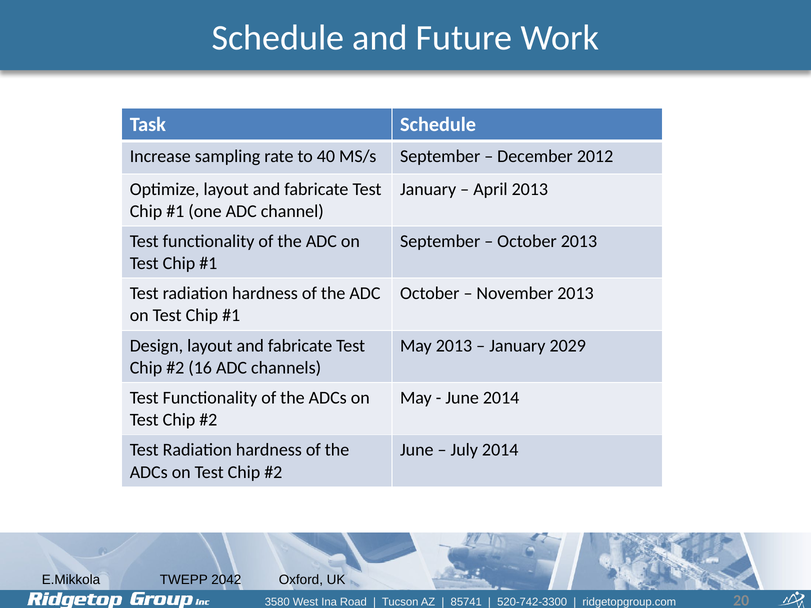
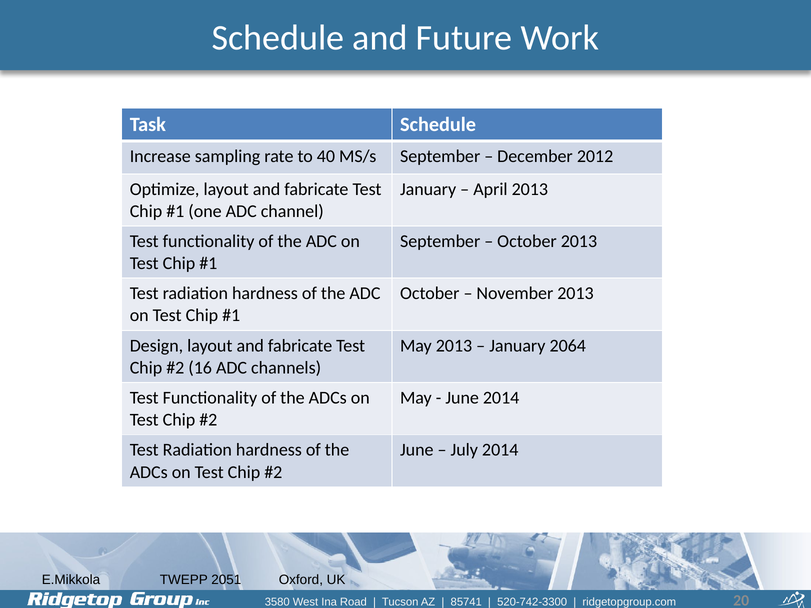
2029: 2029 -> 2064 (568, 346)
2042: 2042 -> 2051 (226, 580)
